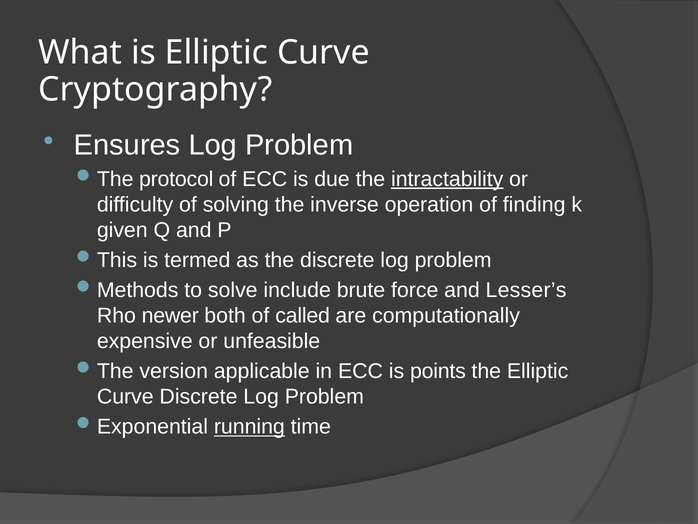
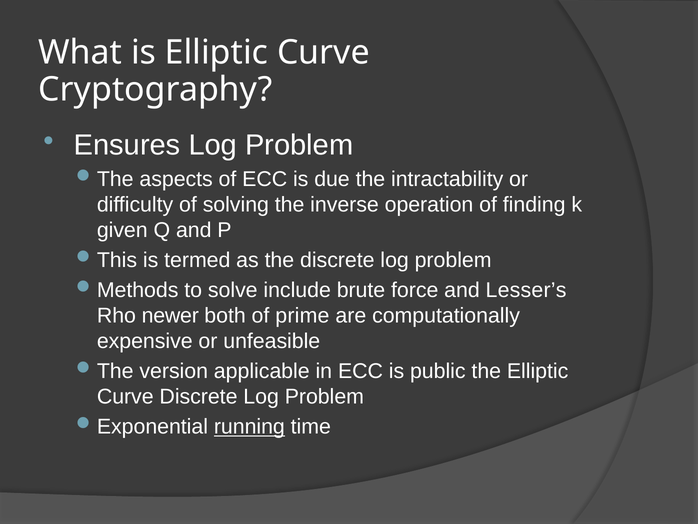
protocol: protocol -> aspects (176, 179)
intractability underline: present -> none (447, 179)
called: called -> prime (302, 315)
points: points -> public (438, 371)
